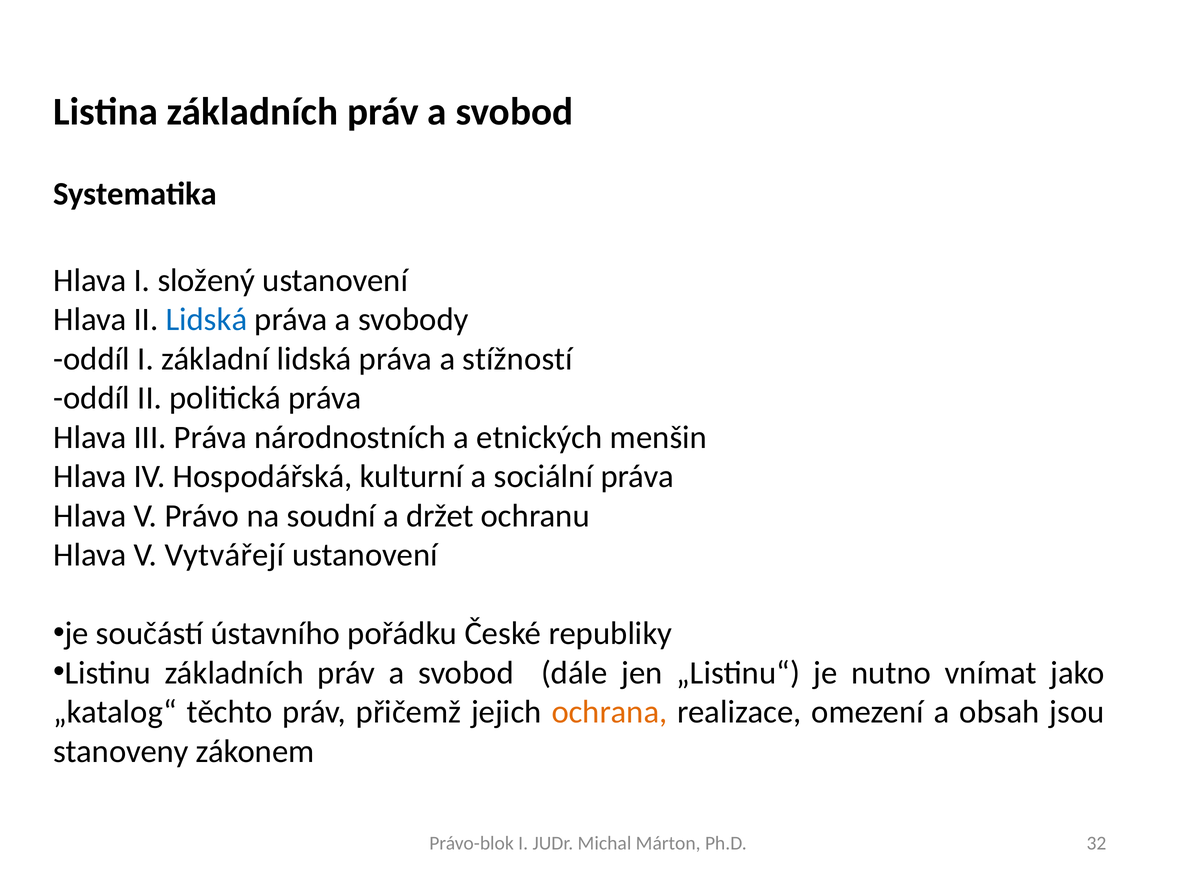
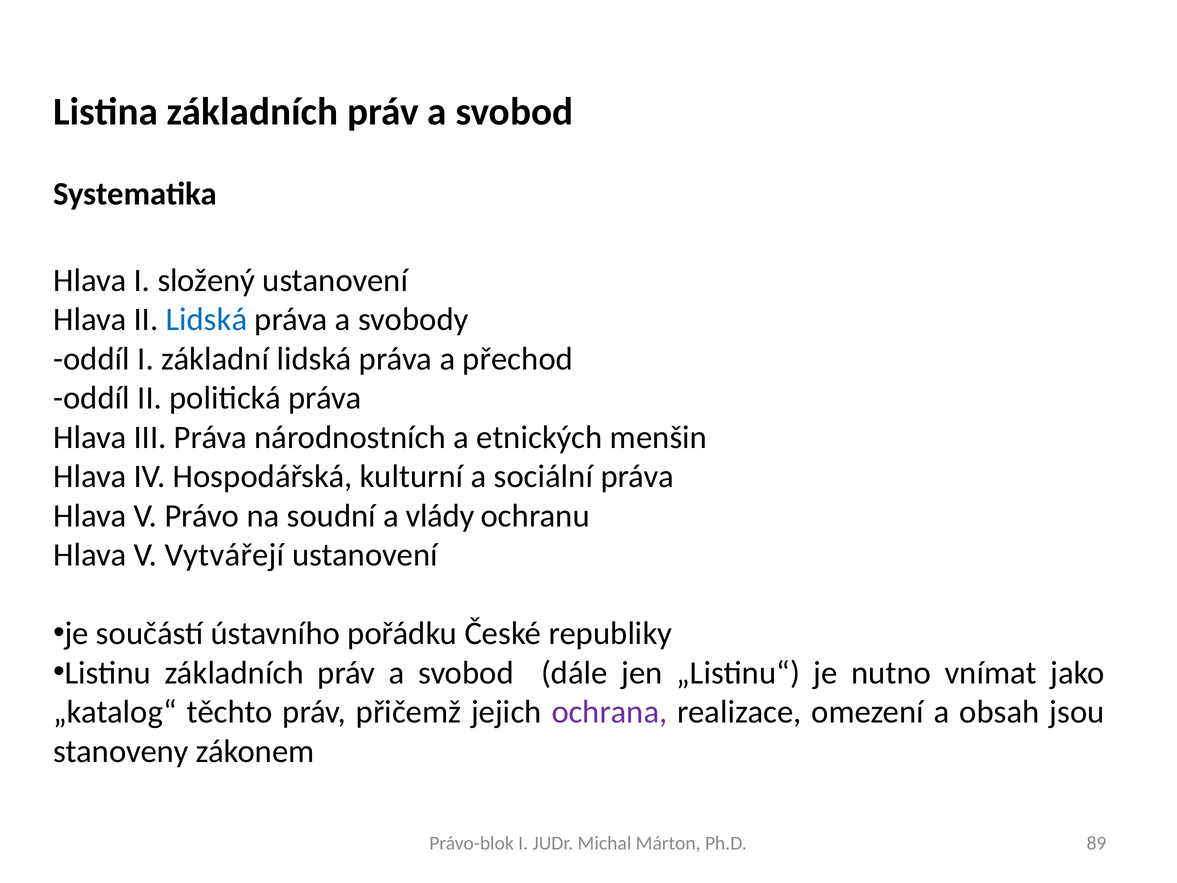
stížností: stížností -> přechod (518, 359)
držet: držet -> vlády (440, 516)
ochrana colour: orange -> purple (609, 712)
32: 32 -> 89 (1096, 843)
